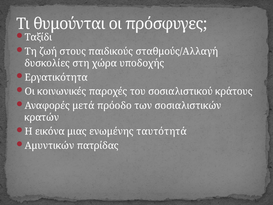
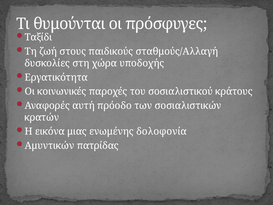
μετά: μετά -> αυτή (84, 105)
ταυτότητά: ταυτότητά -> δολοφονία (162, 131)
